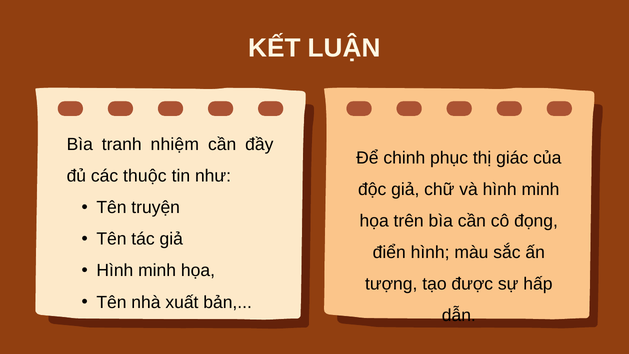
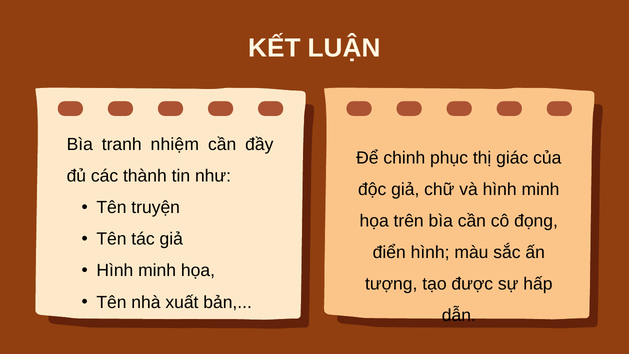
thuộc: thuộc -> thành (145, 176)
